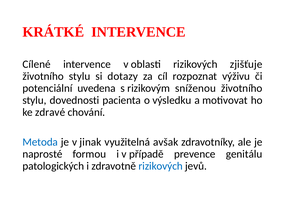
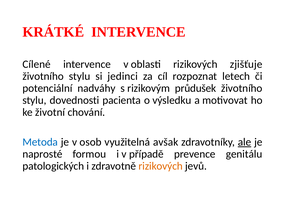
dotazy: dotazy -> jedinci (123, 76)
výživu: výživu -> letech (236, 76)
uvedena: uvedena -> nadváhy (96, 88)
sníženou: sníženou -> průdušek (196, 88)
zdravé: zdravé -> životní (50, 112)
jinak: jinak -> osob (91, 142)
ale underline: none -> present (245, 142)
rizikových colour: blue -> orange (161, 166)
